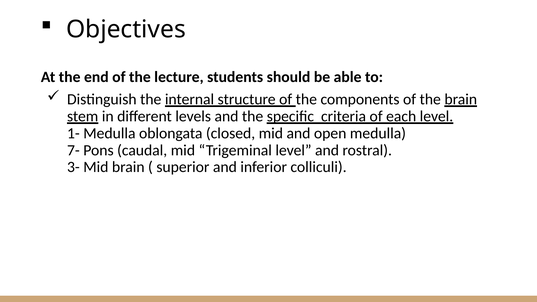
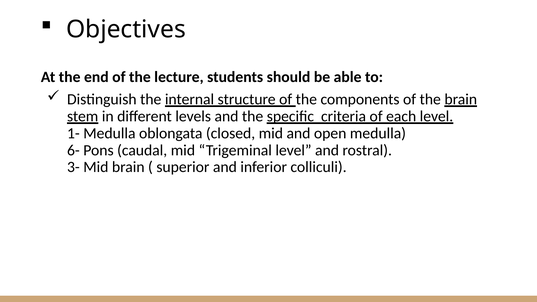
7-: 7- -> 6- (73, 150)
